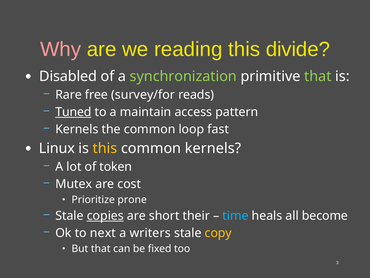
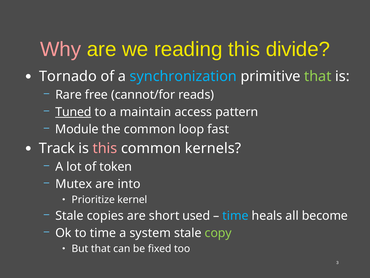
Disabled: Disabled -> Tornado (68, 76)
synchronization colour: light green -> light blue (183, 76)
survey/for: survey/for -> cannot/for (143, 95)
Kernels: Kernels -> Module (77, 129)
Linux: Linux -> Track (57, 148)
this colour: yellow -> pink (105, 148)
cost: cost -> into (129, 184)
prone: prone -> kernel (132, 199)
copies underline: present -> none (105, 215)
their: their -> used (196, 215)
to next: next -> time (103, 233)
writers: writers -> system (150, 233)
copy colour: yellow -> light green (218, 233)
